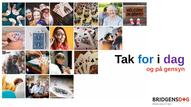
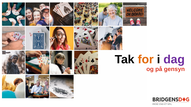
for colour: blue -> orange (146, 60)
